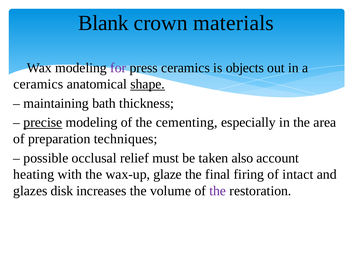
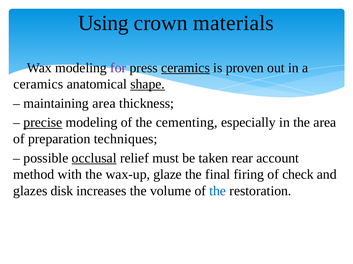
Blank: Blank -> Using (103, 23)
ceramics underline: none -> present (186, 68)
objects: objects -> proven (245, 68)
maintaining bath: bath -> area (104, 104)
occlusal underline: none -> present (94, 158)
also: also -> rear (242, 158)
heating: heating -> method (34, 175)
intact: intact -> check (298, 175)
the colour: purple -> blue (218, 191)
